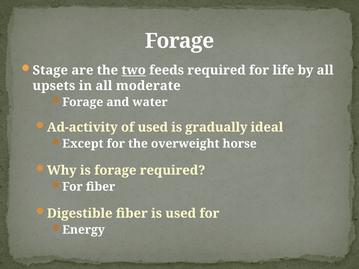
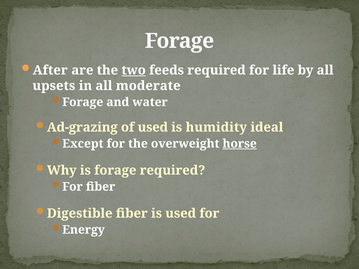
Stage: Stage -> After (50, 70)
Ad-activity: Ad-activity -> Ad-grazing (82, 127)
gradually: gradually -> humidity (216, 127)
horse underline: none -> present (240, 144)
